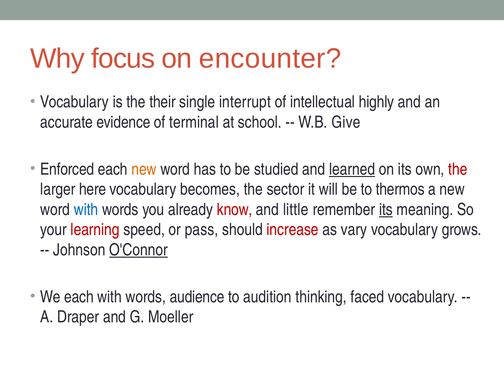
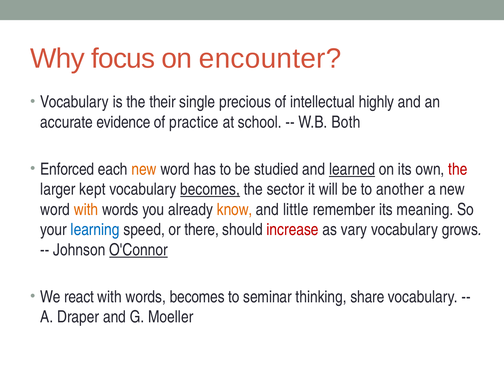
interrupt: interrupt -> precious (245, 102)
terminal: terminal -> practice (194, 122)
Give: Give -> Both (346, 122)
here: here -> kept (93, 189)
becomes underline: none -> present (210, 189)
thermos: thermos -> another (400, 189)
with colour: blue -> orange (86, 209)
know colour: red -> orange (235, 209)
its underline: present -> none (386, 209)
learning colour: red -> blue (95, 230)
pass: pass -> there (202, 230)
We each: each -> react (79, 297)
words audience: audience -> becomes (197, 297)
audition: audition -> seminar (268, 297)
faced: faced -> share (367, 297)
